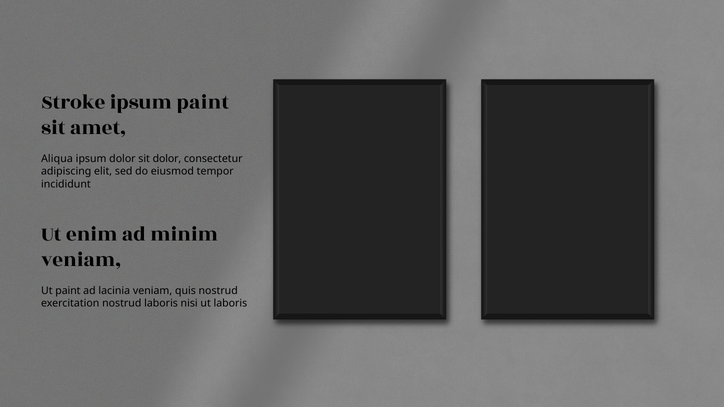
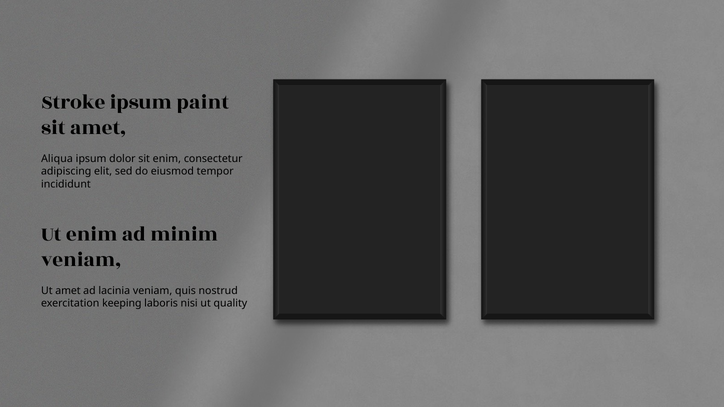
sit dolor: dolor -> enim (167, 159)
Ut paint: paint -> amet (68, 291)
exercitation nostrud: nostrud -> keeping (122, 304)
ut laboris: laboris -> quality (230, 304)
